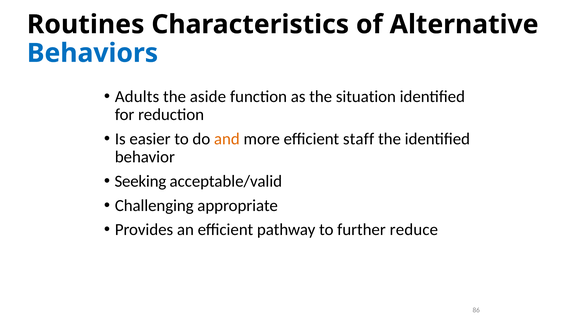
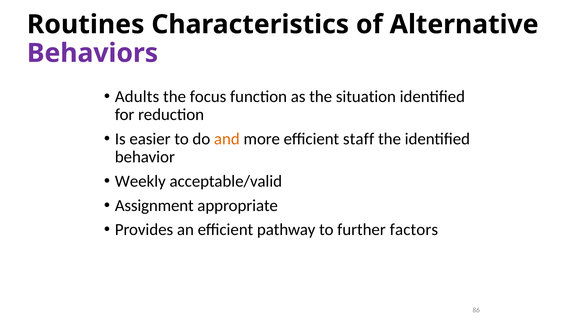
Behaviors colour: blue -> purple (92, 53)
aside: aside -> focus (208, 97)
Seeking: Seeking -> Weekly (140, 181)
Challenging: Challenging -> Assignment (154, 206)
reduce: reduce -> factors (414, 230)
